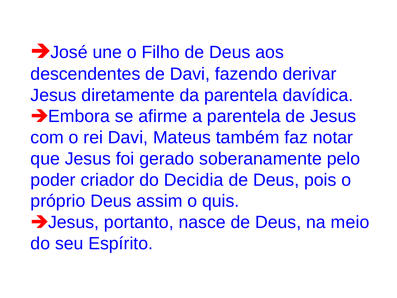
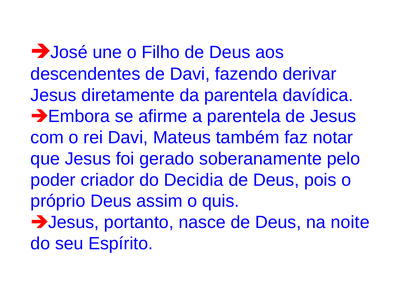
meio: meio -> noite (350, 222)
